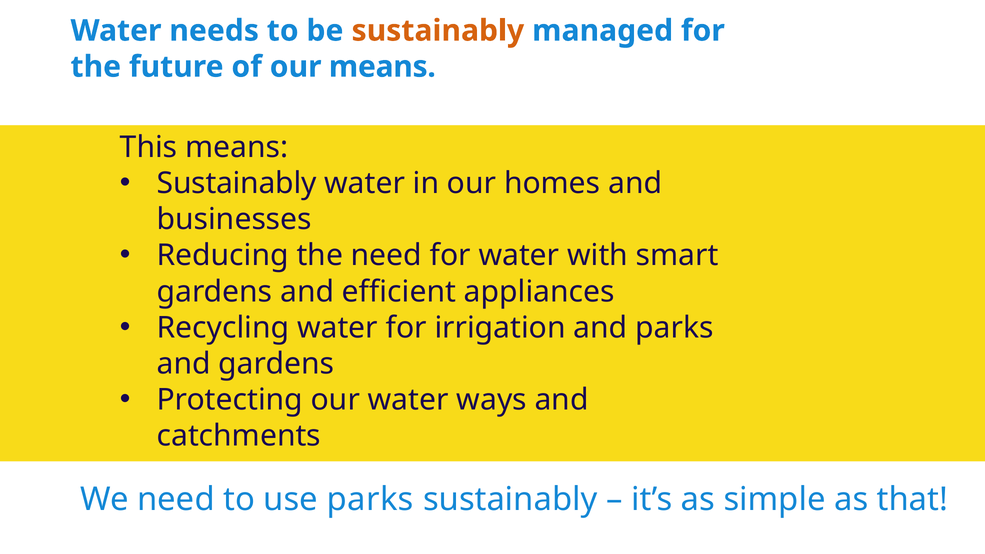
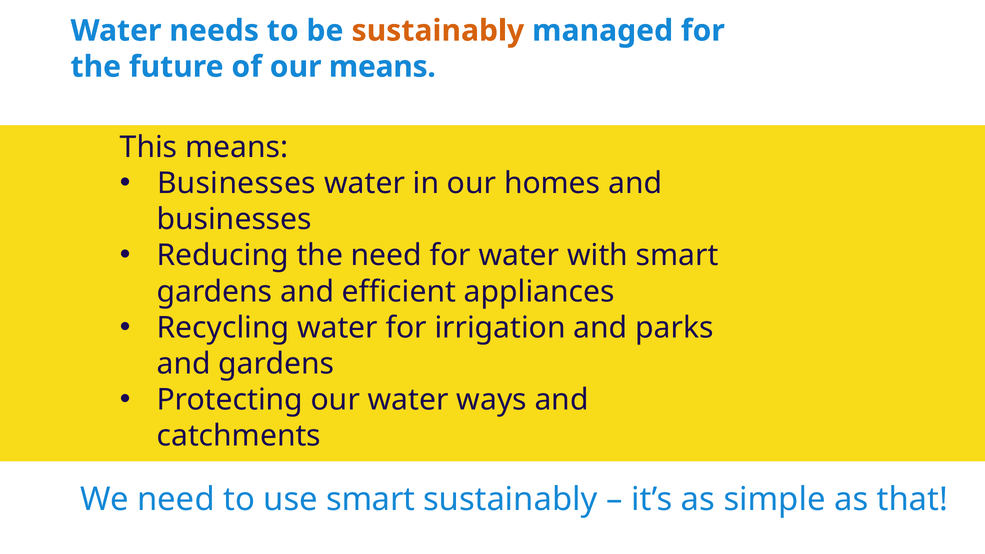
Sustainably: Sustainably -> Businesses (236, 183)
use parks: parks -> smart (371, 500)
